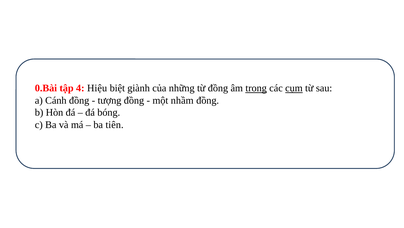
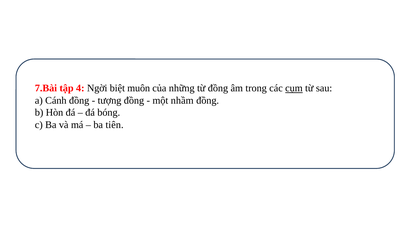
0.Bài: 0.Bài -> 7.Bài (46, 88)
Hiệu: Hiệu -> Ngời (97, 88)
giành: giành -> muôn (139, 88)
trong underline: present -> none (256, 88)
